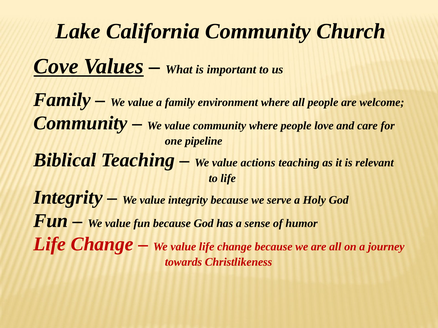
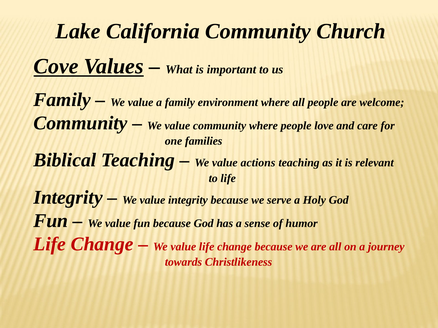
pipeline: pipeline -> families (204, 141)
